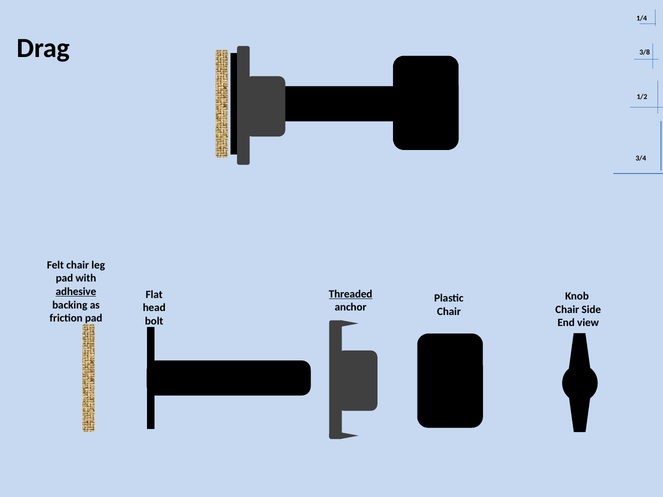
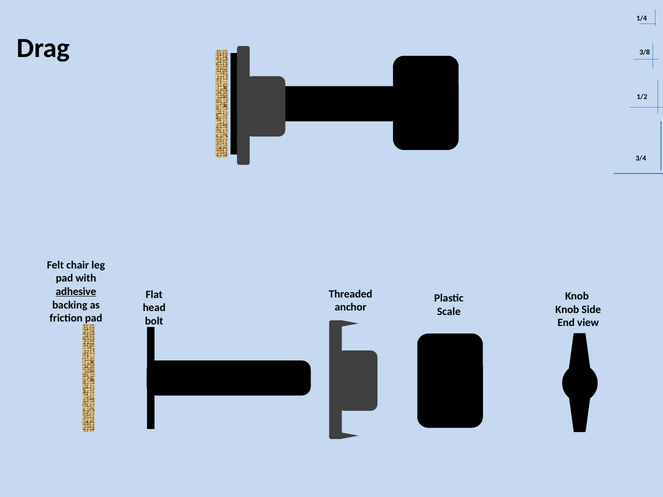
Threaded underline: present -> none (351, 294)
Chair: Chair -> Knob (567, 310)
Chair: Chair -> Scale (449, 312)
